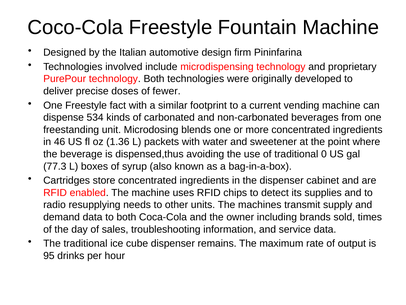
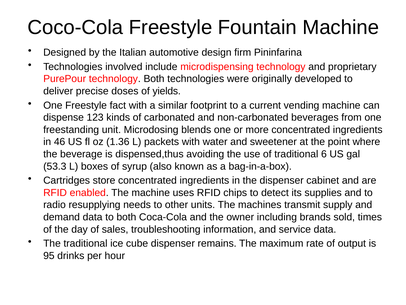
fewer: fewer -> yields (167, 91)
534: 534 -> 123 (95, 117)
0: 0 -> 6 (324, 154)
77.3: 77.3 -> 53.3 (55, 166)
